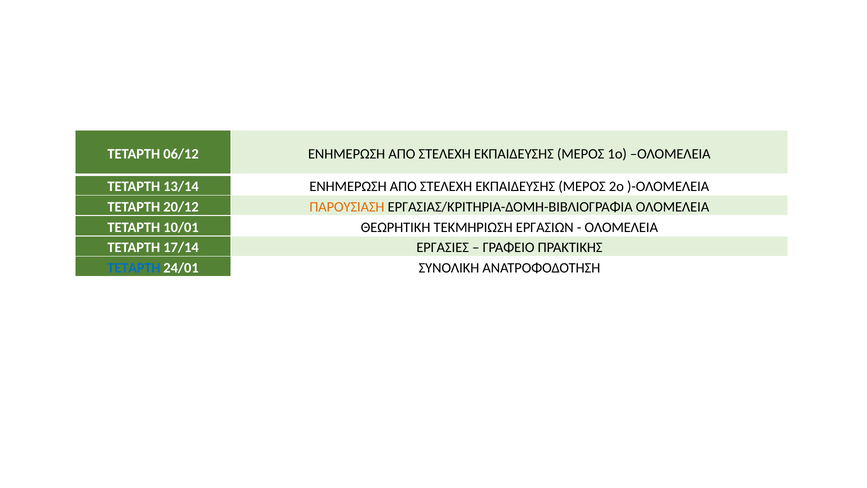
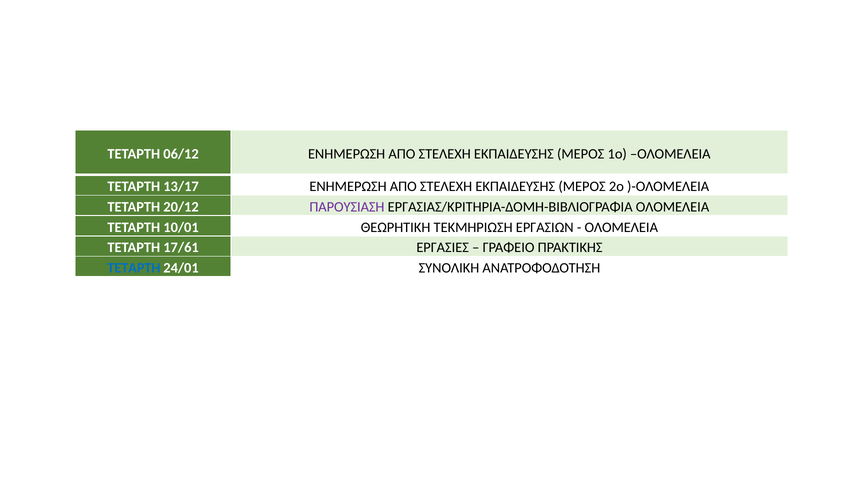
13/14: 13/14 -> 13/17 (181, 186)
ΠΑΡΟΥΣΙΑΣΗ colour: orange -> purple (347, 207)
17/14: 17/14 -> 17/61 (181, 247)
